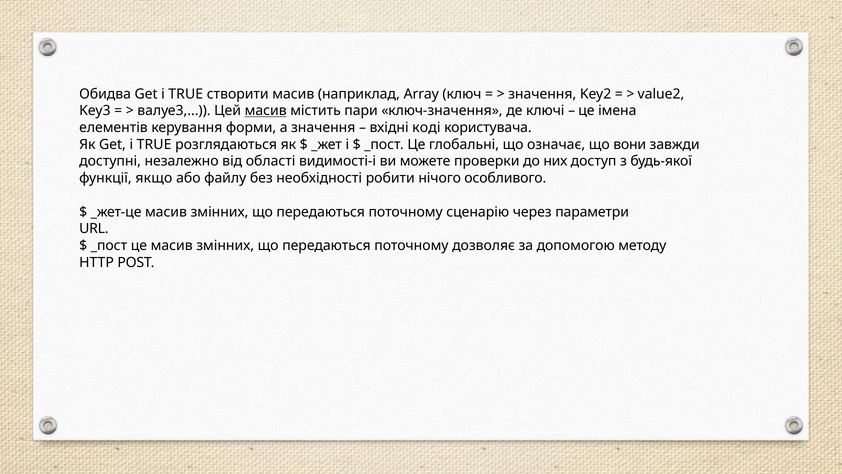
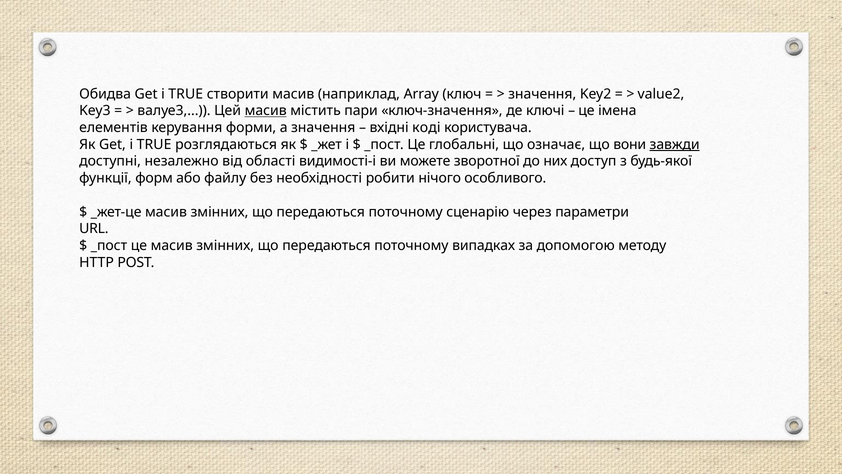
завжди underline: none -> present (675, 144)
проверки: проверки -> зворотної (487, 161)
якщо: якщо -> форм (154, 178)
дозволяє: дозволяє -> випадках (484, 245)
